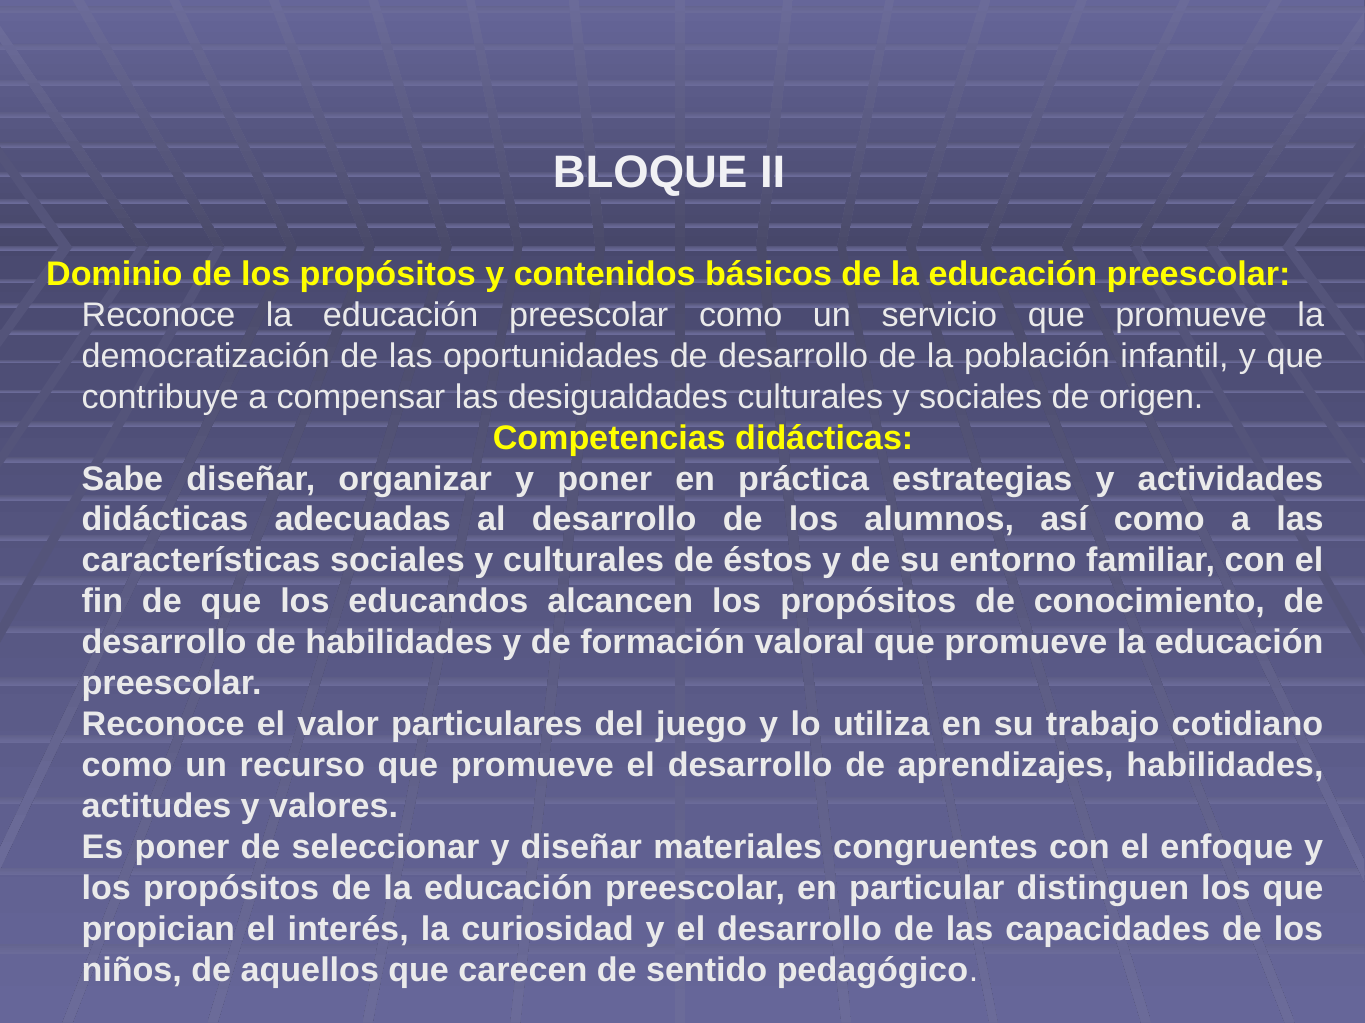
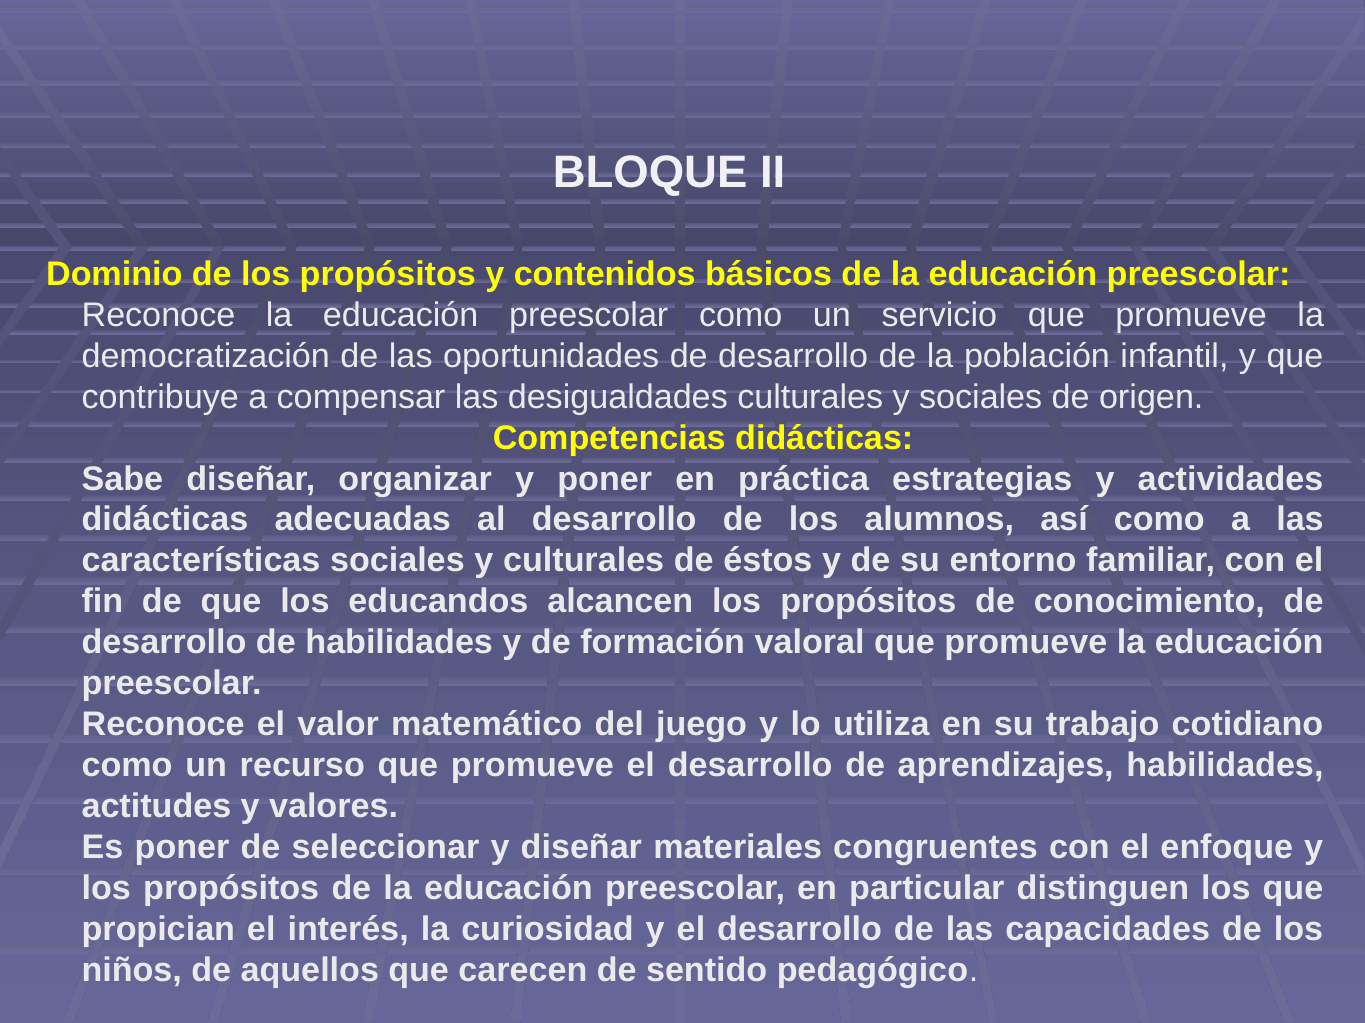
particulares: particulares -> matemático (487, 725)
